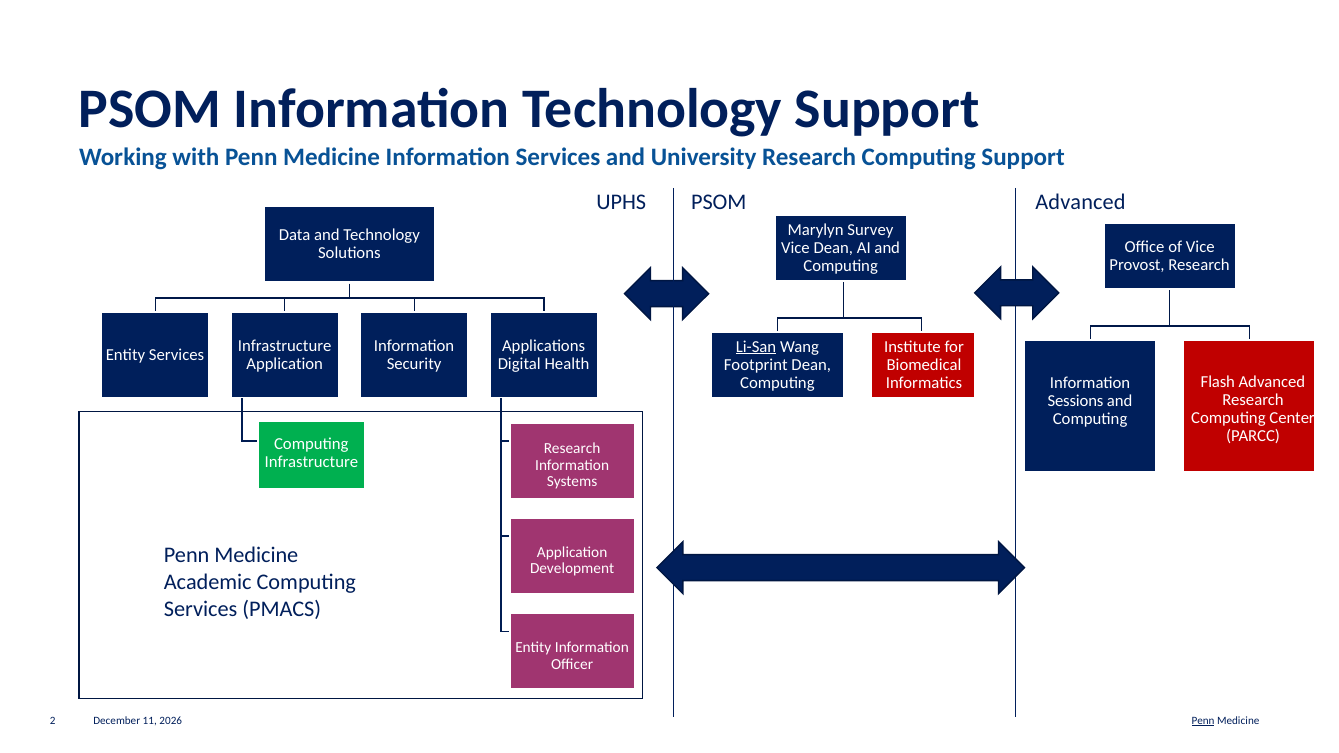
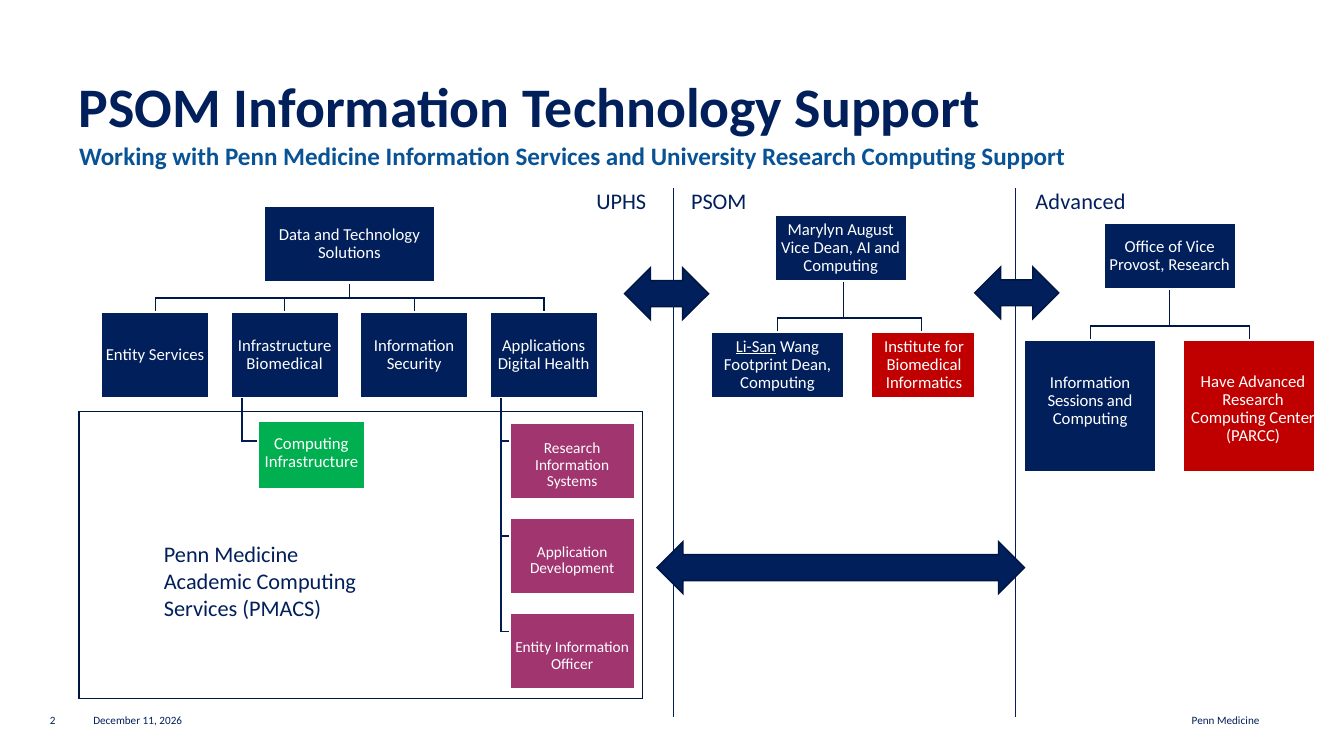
Survey: Survey -> August (871, 230)
Application: Application -> Biomedical (285, 364)
Flash: Flash -> Have (1218, 382)
Penn underline: present -> none (1203, 721)
